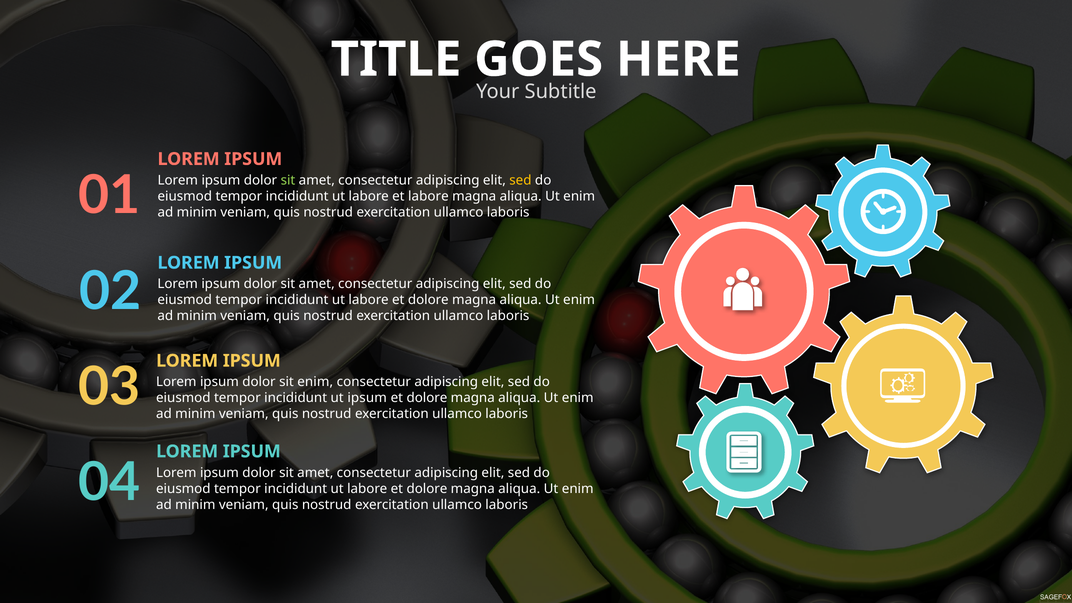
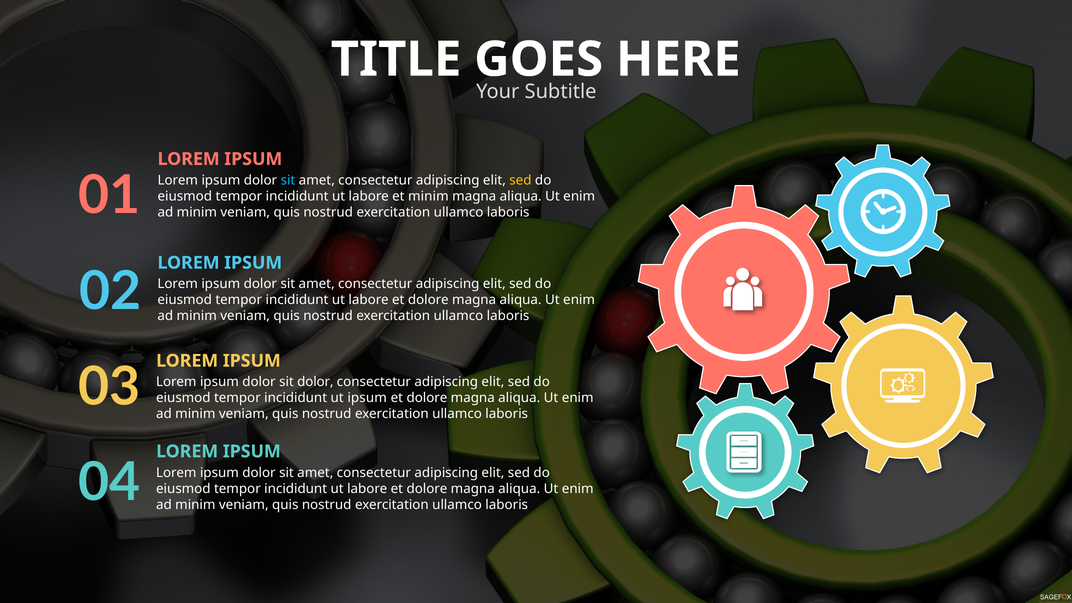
sit colour: light green -> light blue (288, 180)
et labore: labore -> minim (428, 196)
sit enim: enim -> dolor (315, 382)
